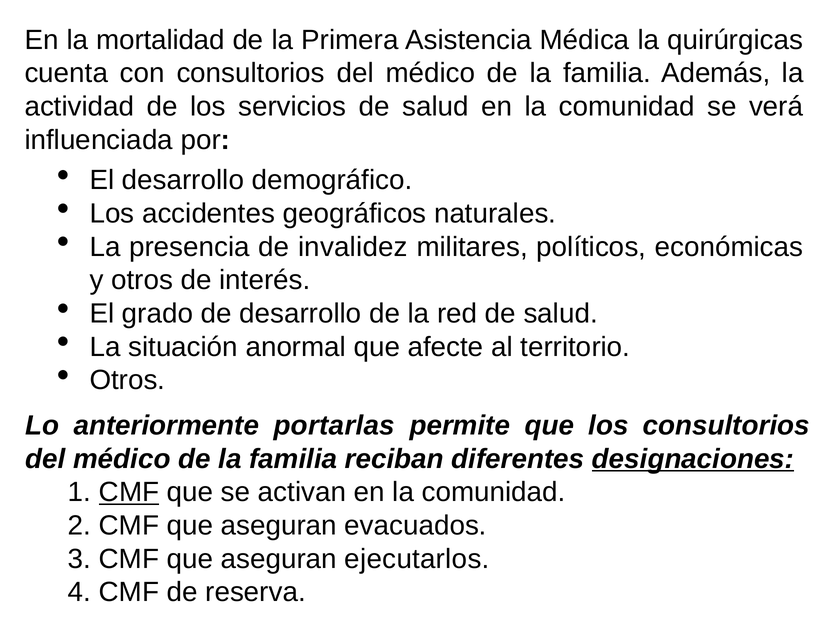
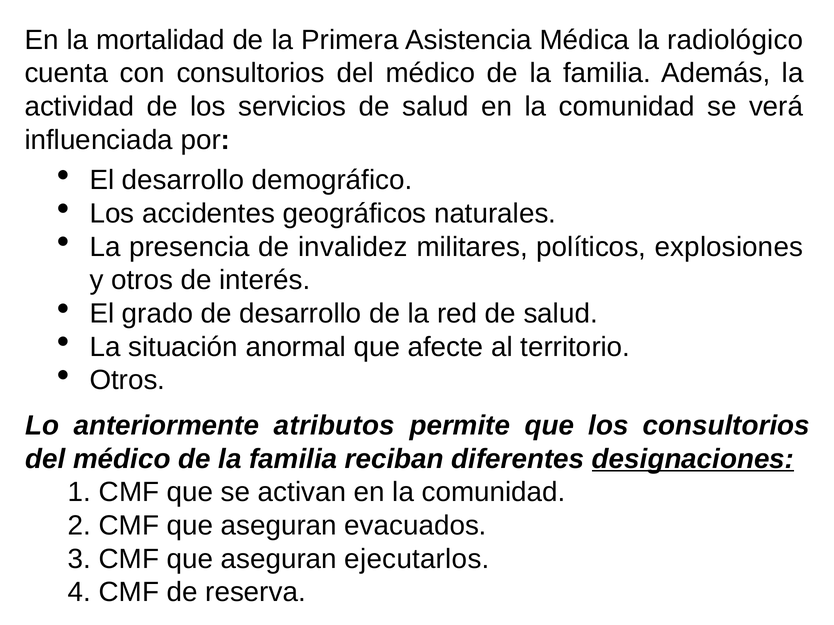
quirúrgicas: quirúrgicas -> radiológico (735, 40)
económicas: económicas -> explosiones (729, 247)
portarlas: portarlas -> atributos (334, 426)
CMF underline: present -> none (129, 493)
